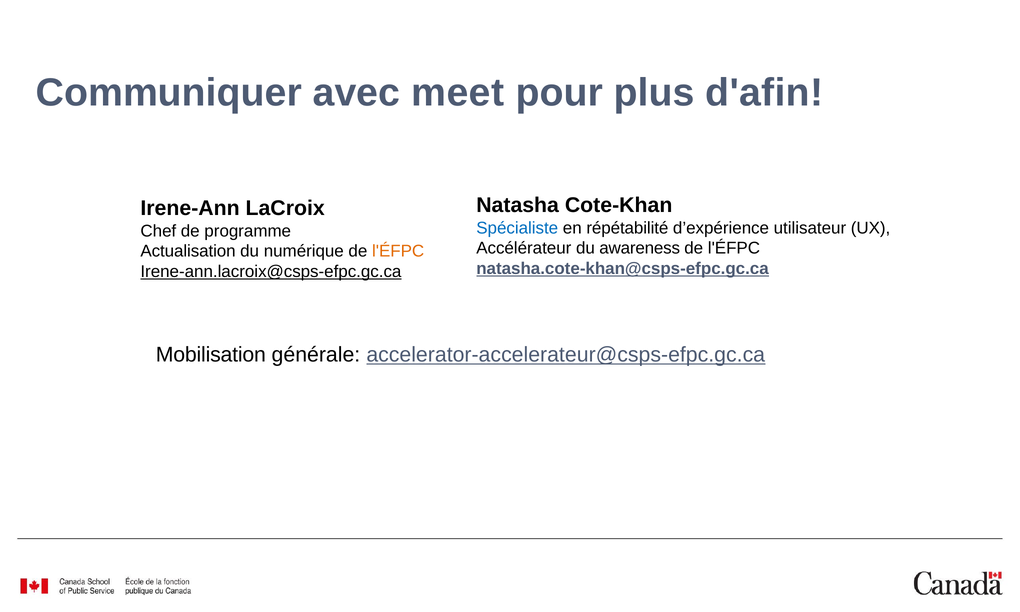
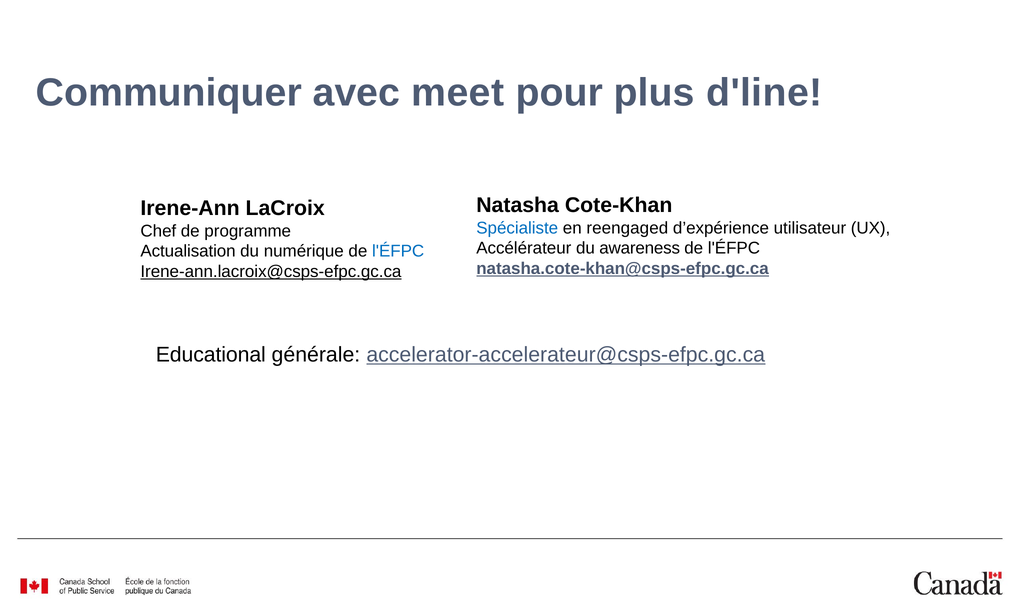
d'afin: d'afin -> d'line (764, 93)
répétabilité: répétabilité -> reengaged (627, 228)
l'ÉFPC colour: orange -> blue (398, 251)
Mobilisation: Mobilisation -> Educational (211, 355)
